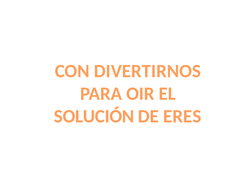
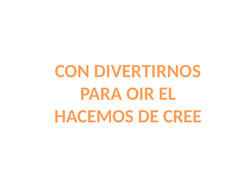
SOLUCIÓN: SOLUCIÓN -> HACEMOS (94, 116)
ERES: ERES -> CREE (182, 116)
